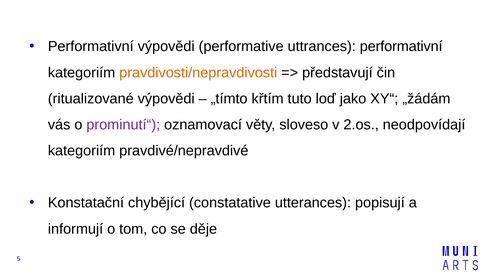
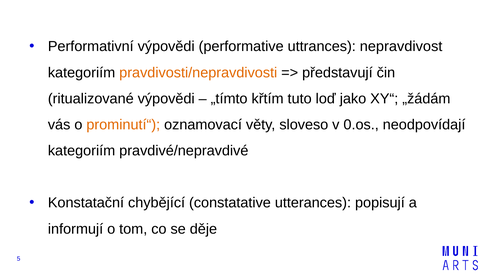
uttrances performativní: performativní -> nepravdivost (401, 47)
prominutí“ colour: purple -> orange (123, 125)
2.os: 2.os -> 0.os (361, 125)
